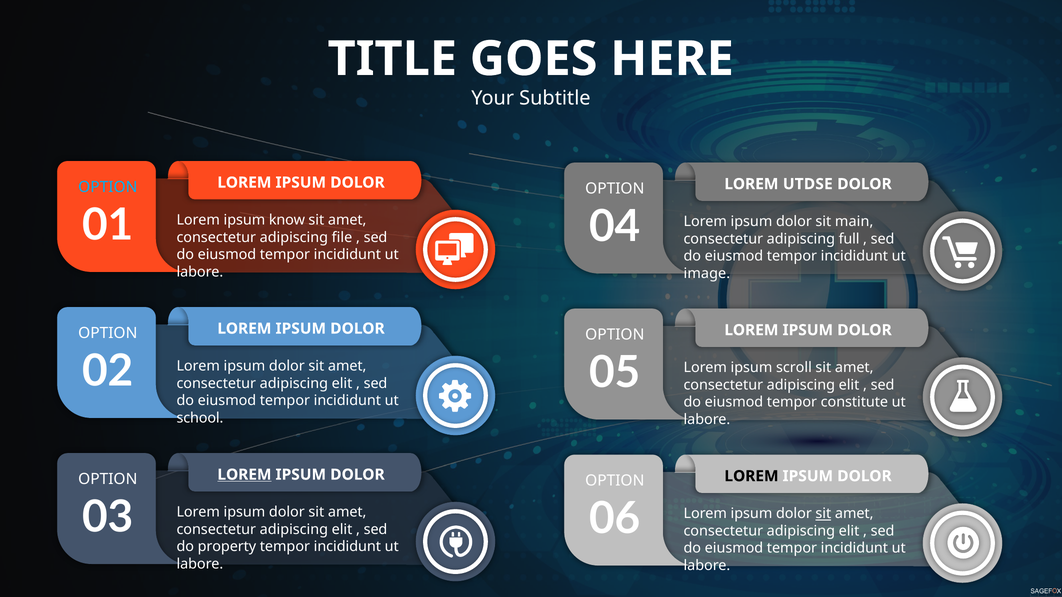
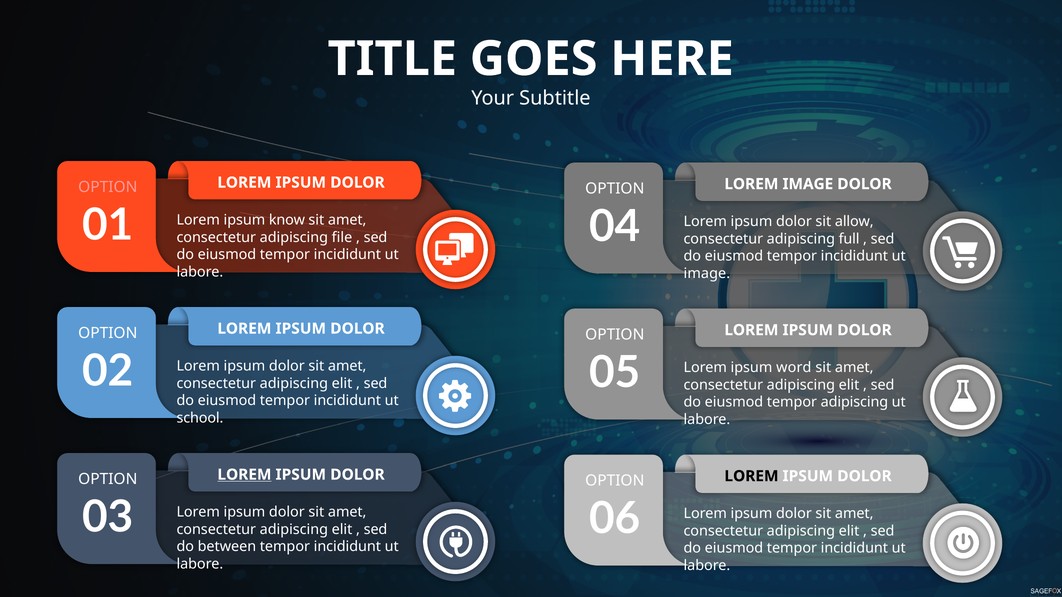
LOREM UTDSE: UTDSE -> IMAGE (808, 184)
OPTION colour: light blue -> pink (108, 187)
main: main -> allow (854, 222)
scroll: scroll -> word (794, 368)
tempor constitute: constitute -> adipiscing (854, 402)
sit underline: present -> none (823, 514)
property: property -> between (227, 547)
